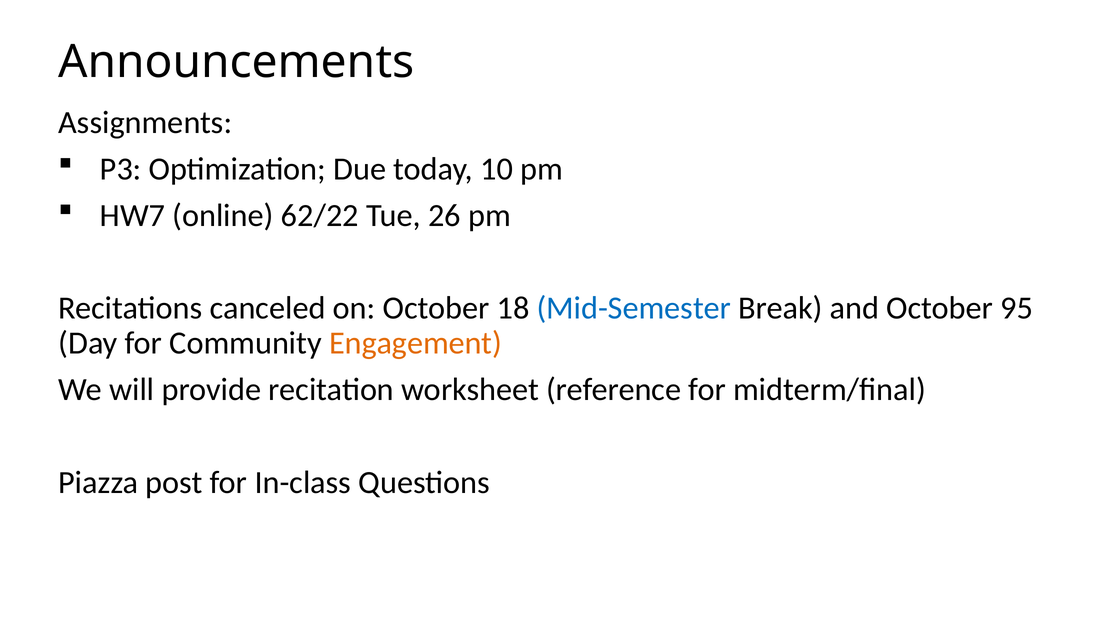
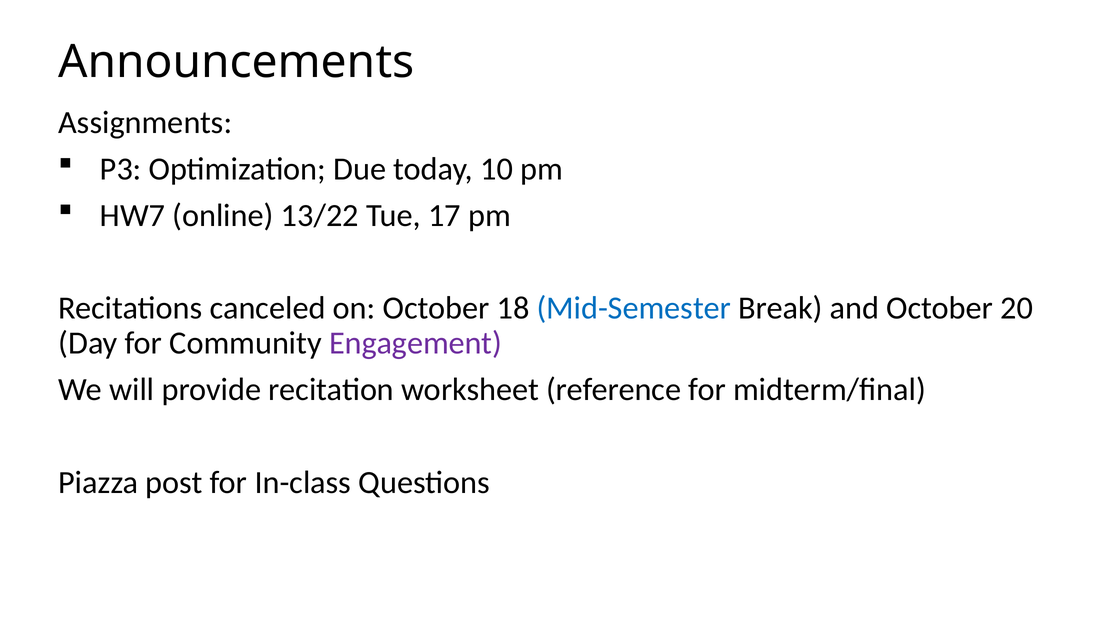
62/22: 62/22 -> 13/22 (320, 215)
26: 26 -> 17 (444, 215)
95: 95 -> 20 (1017, 308)
Engagement colour: orange -> purple (415, 343)
